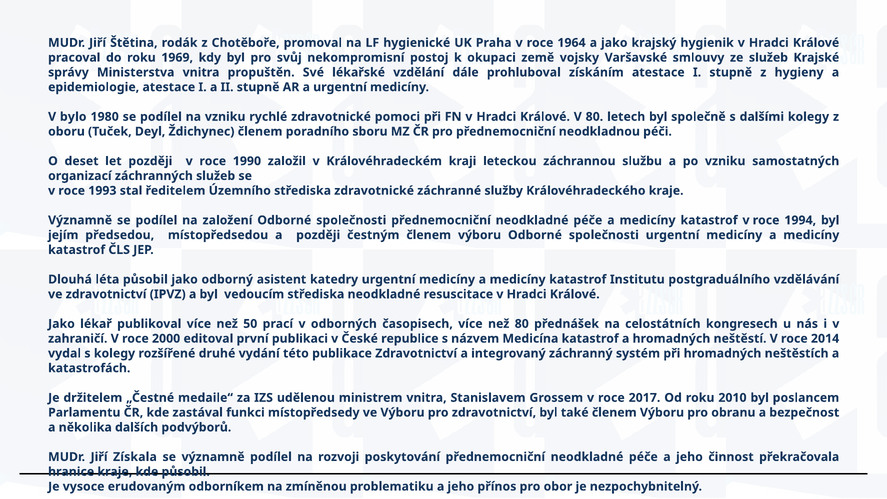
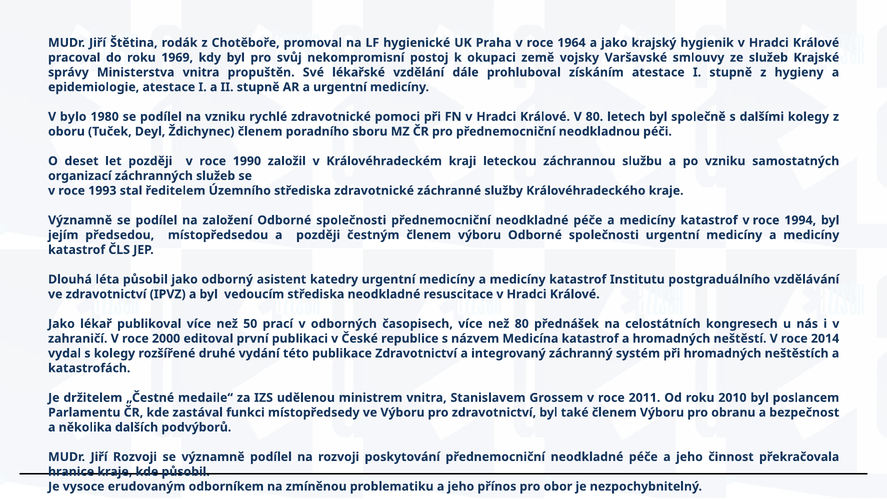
2017: 2017 -> 2011 (644, 398)
Jiří Získala: Získala -> Rozvoji (135, 457)
